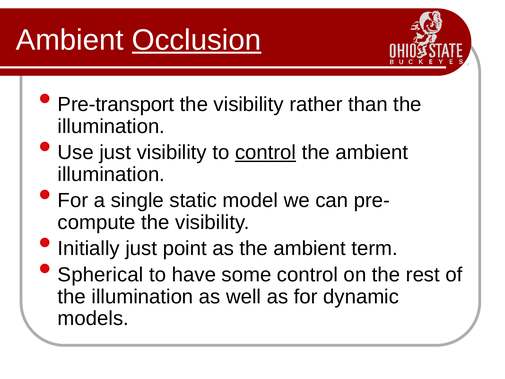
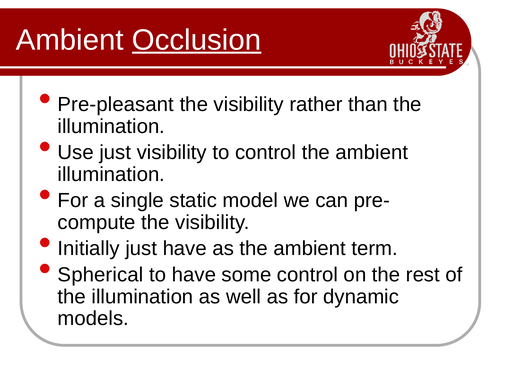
Pre-transport: Pre-transport -> Pre-pleasant (116, 105)
control underline: present -> none (266, 153)
just point: point -> have (185, 248)
